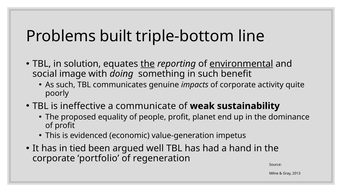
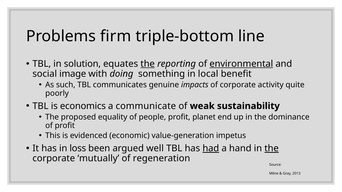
built: built -> firm (116, 36)
in such: such -> local (208, 74)
ineffective: ineffective -> economics (83, 106)
tied: tied -> loss (78, 149)
had underline: none -> present (211, 149)
the underline: none -> present (272, 149)
portfolio: portfolio -> mutually (98, 159)
